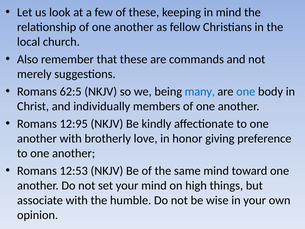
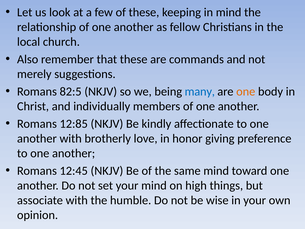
62:5: 62:5 -> 82:5 (71, 91)
one colour: blue -> orange (246, 91)
12:95: 12:95 -> 12:85 (74, 124)
12:53: 12:53 -> 12:45 (74, 171)
